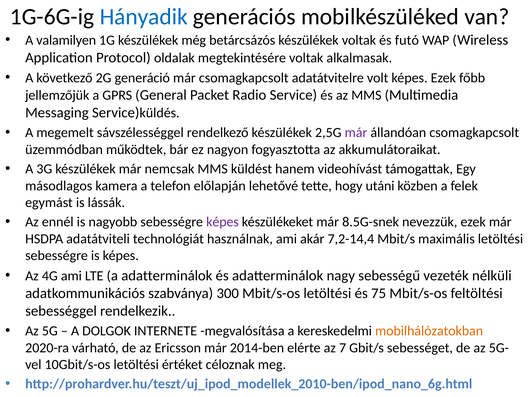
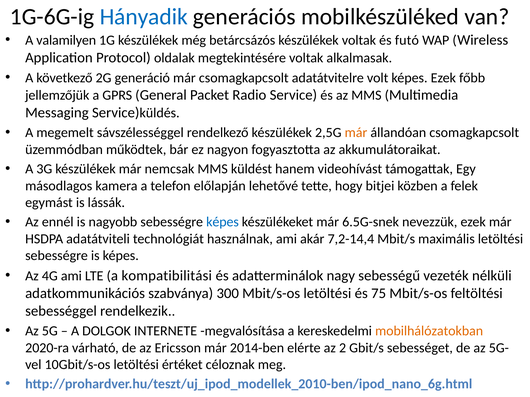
már colour: purple -> orange (356, 133)
utáni: utáni -> bitjei (380, 186)
képes colour: purple -> blue (222, 222)
8.5G-snek: 8.5G-snek -> 6.5G-snek (371, 222)
a adatterminálok: adatterminálok -> kompatibilitási (167, 276)
7: 7 -> 2 (343, 348)
